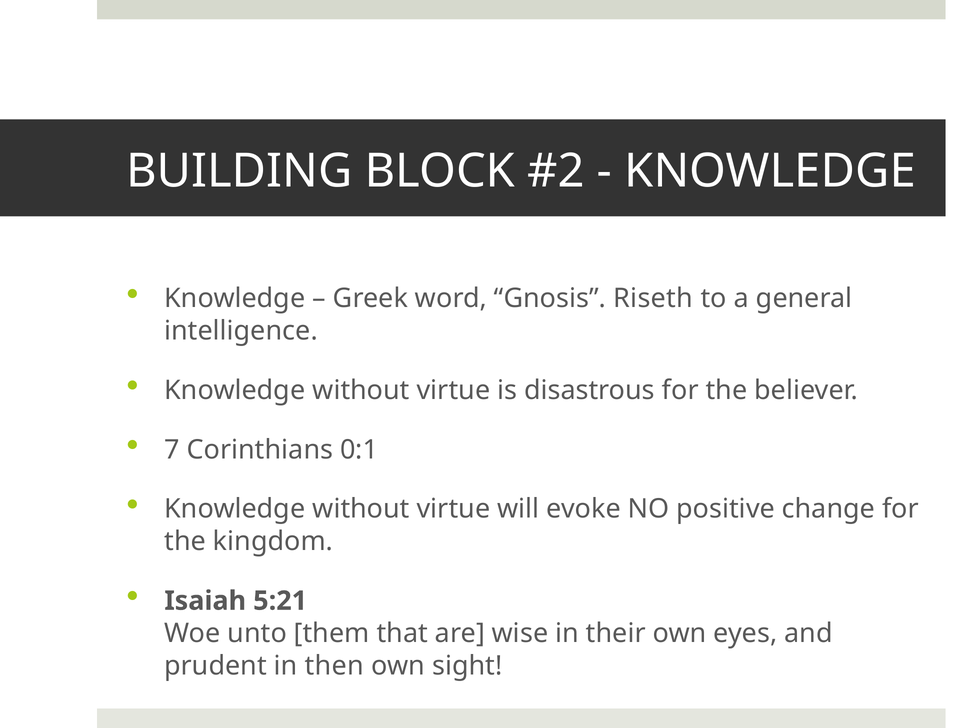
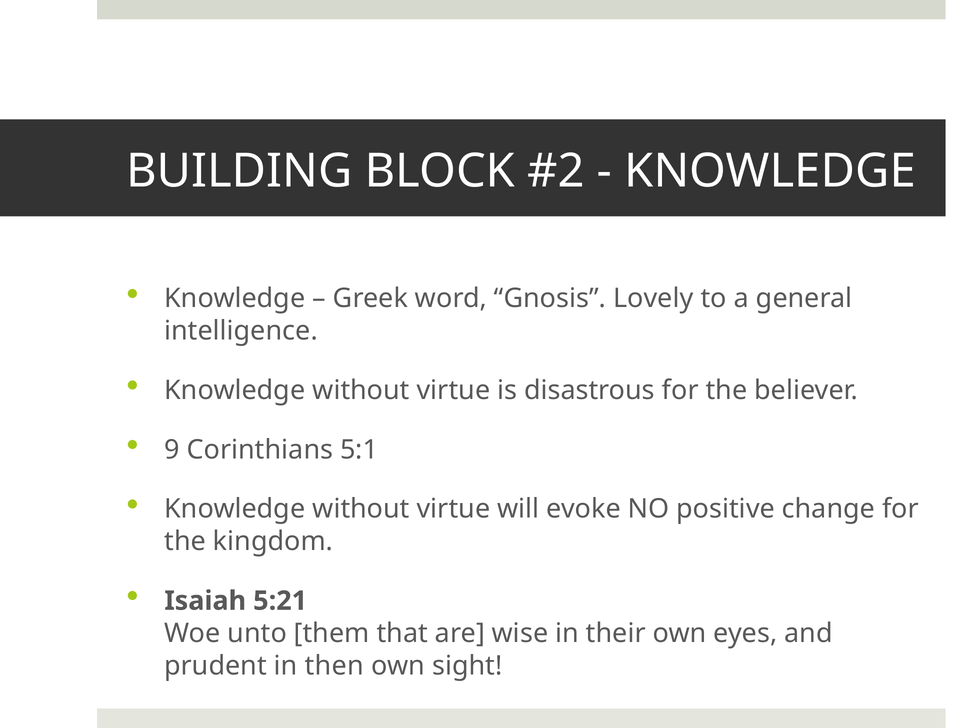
Riseth: Riseth -> Lovely (653, 298)
7: 7 -> 9 (172, 449)
0:1: 0:1 -> 5:1 (359, 449)
